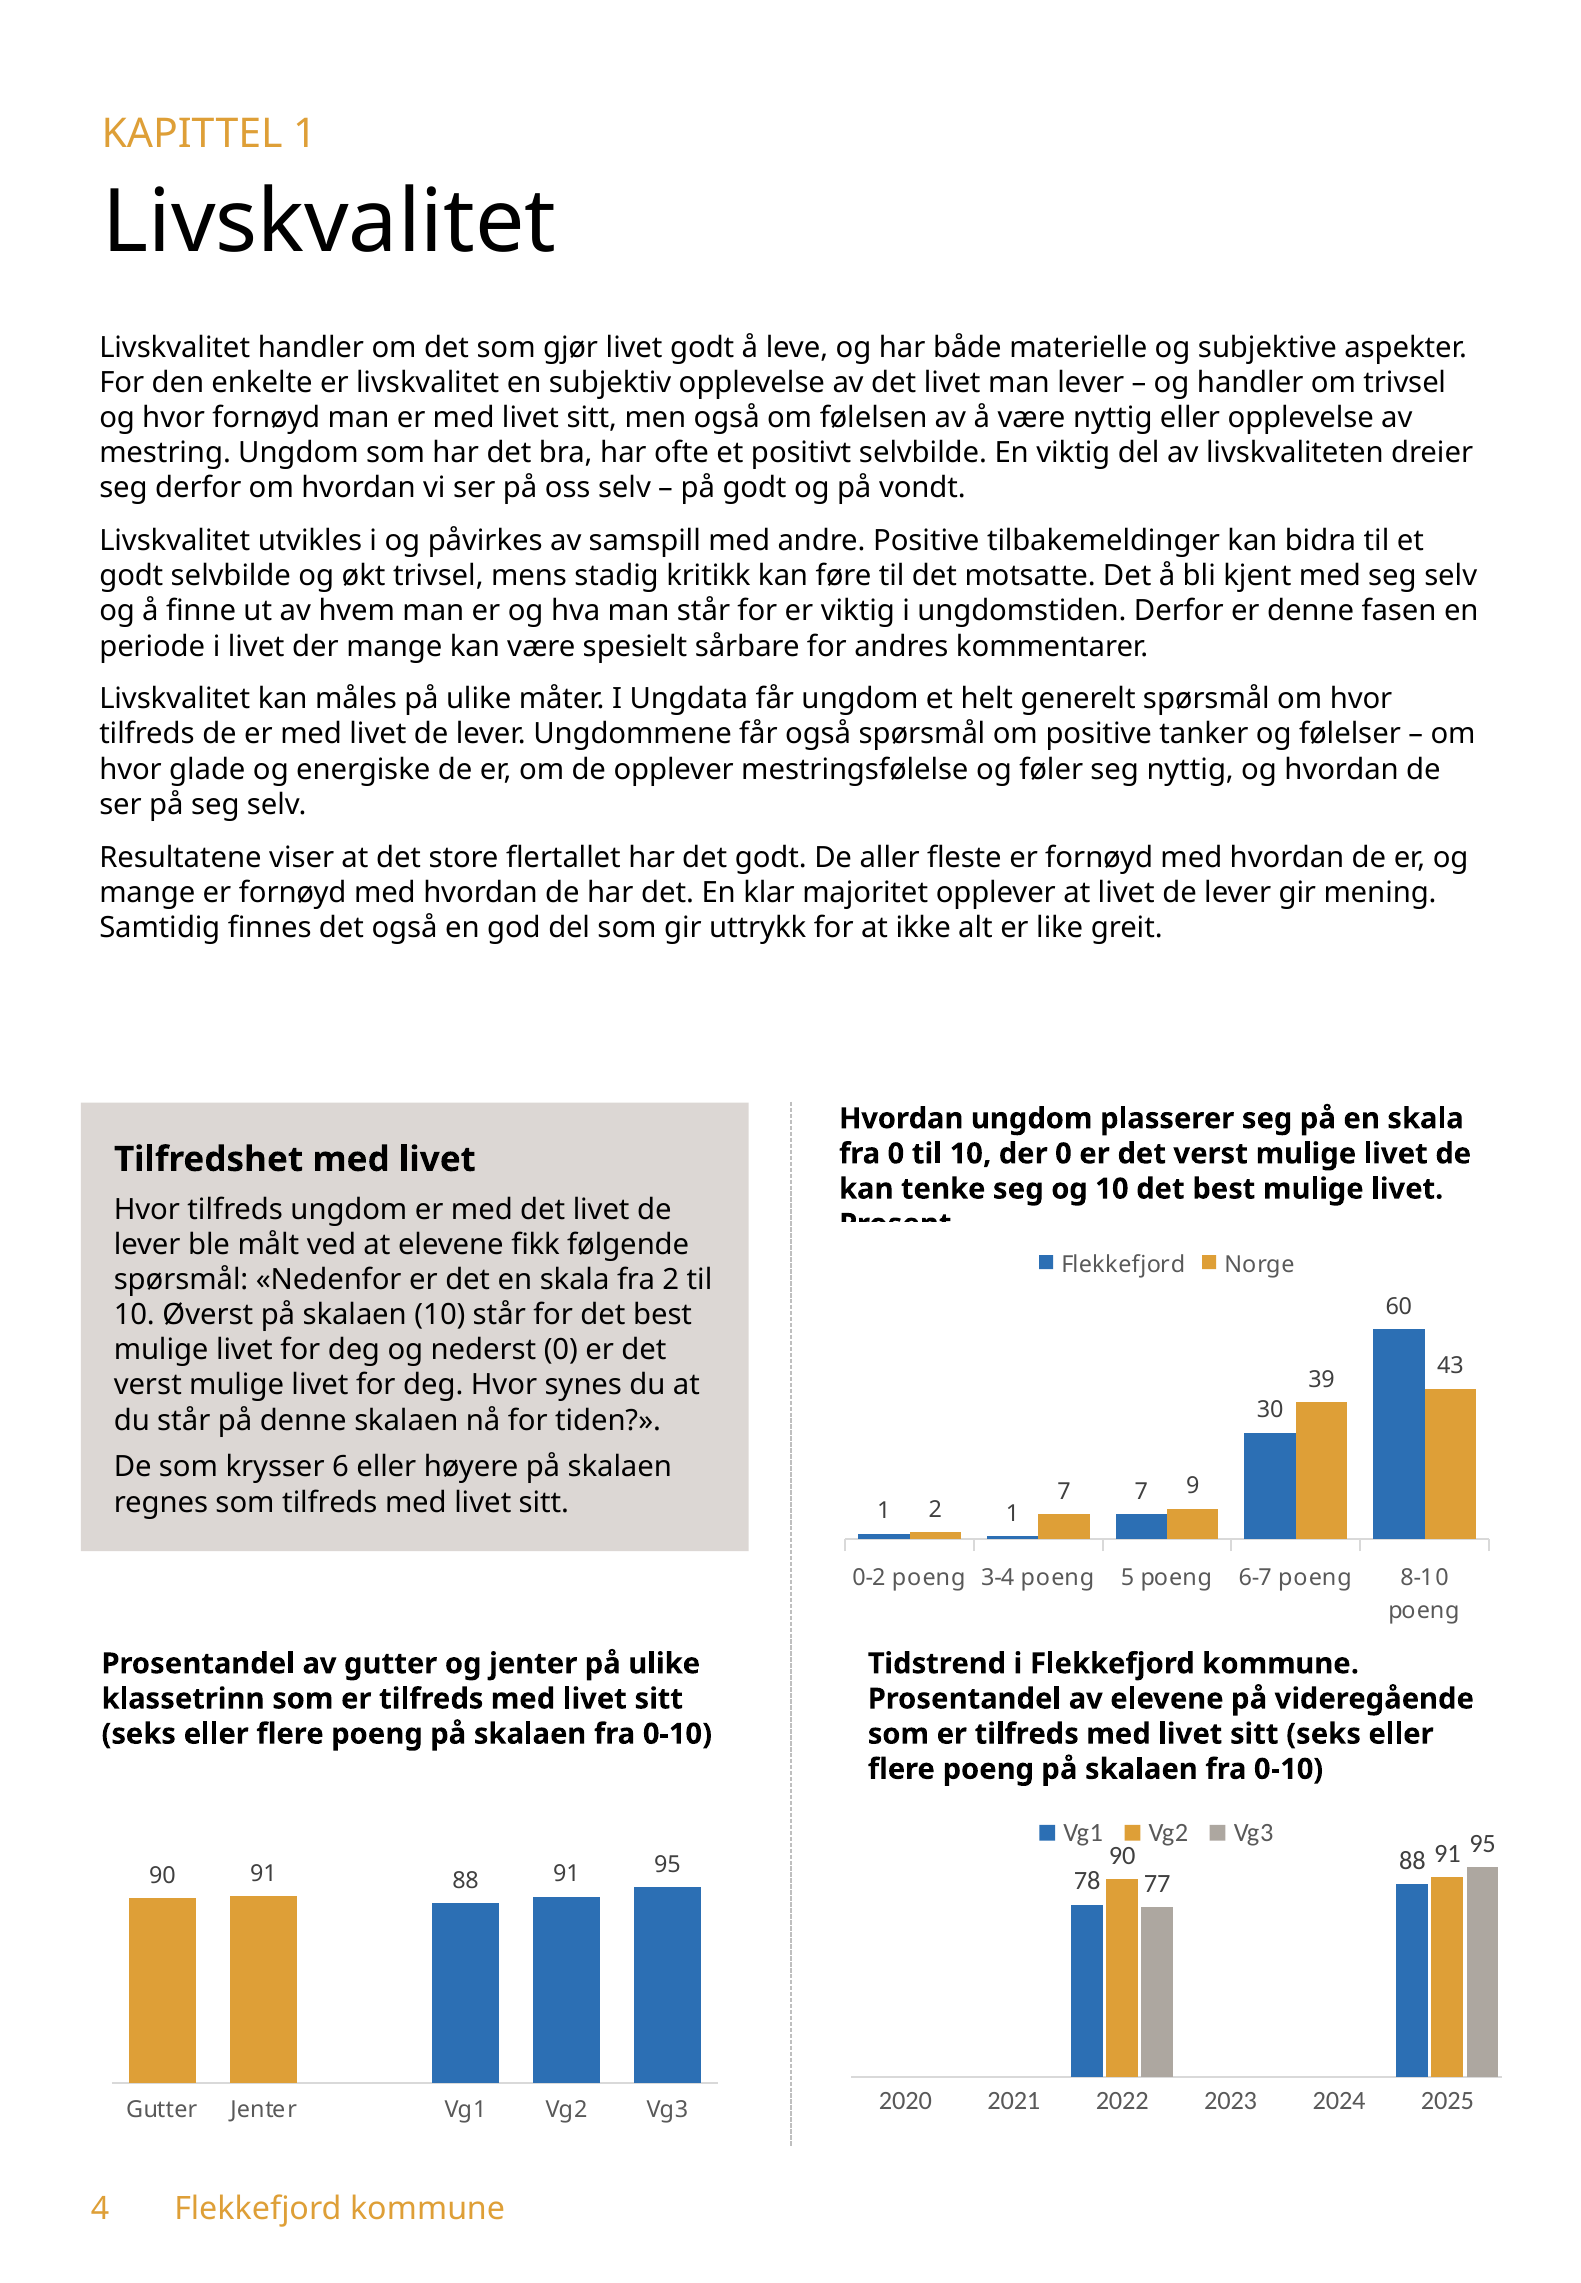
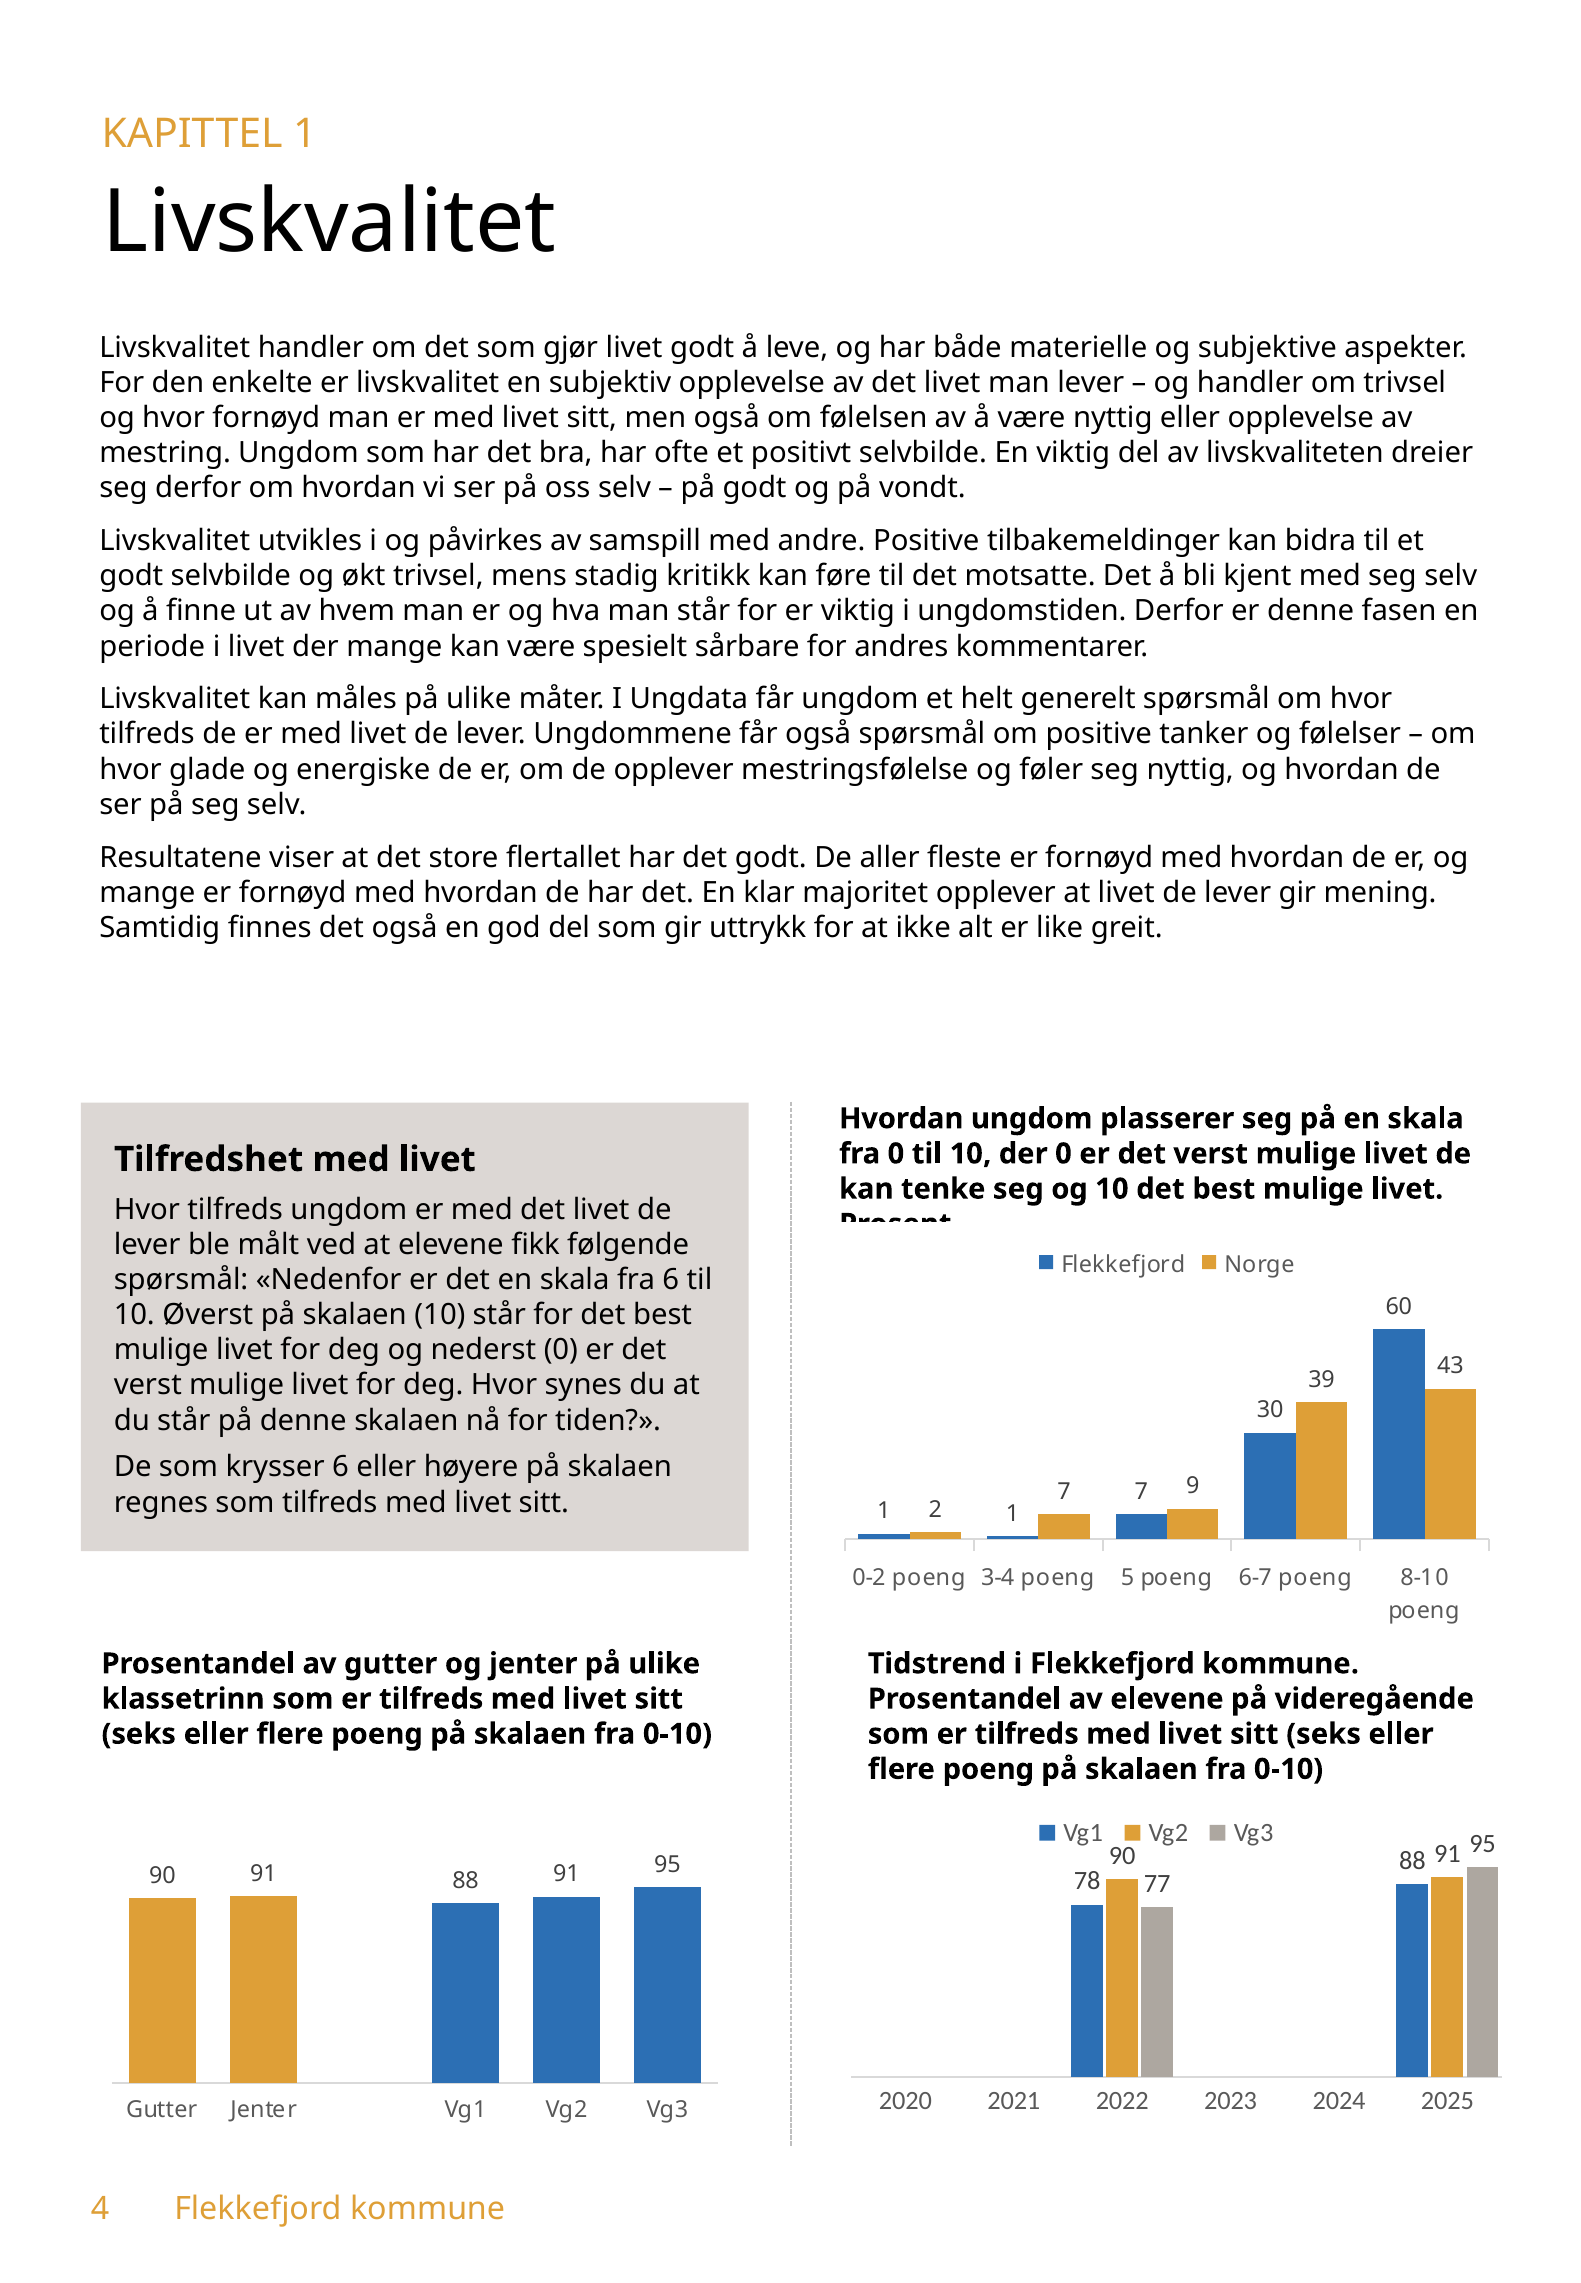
fra 2: 2 -> 6 (671, 1280)
